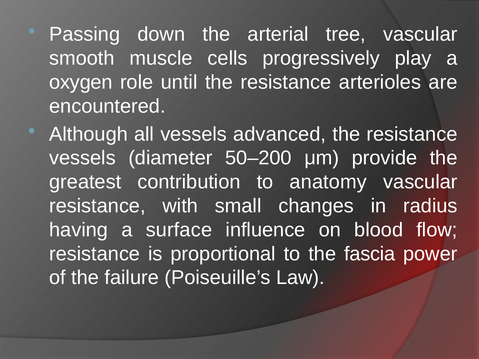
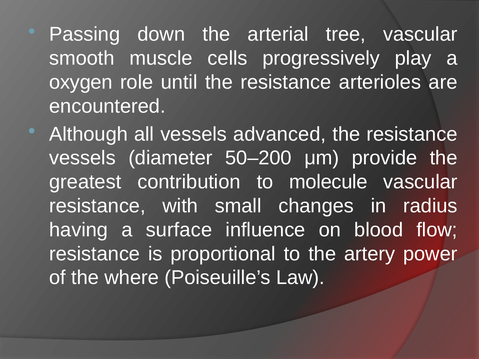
anatomy: anatomy -> molecule (328, 182)
fascia: fascia -> artery (370, 254)
failure: failure -> where (132, 278)
